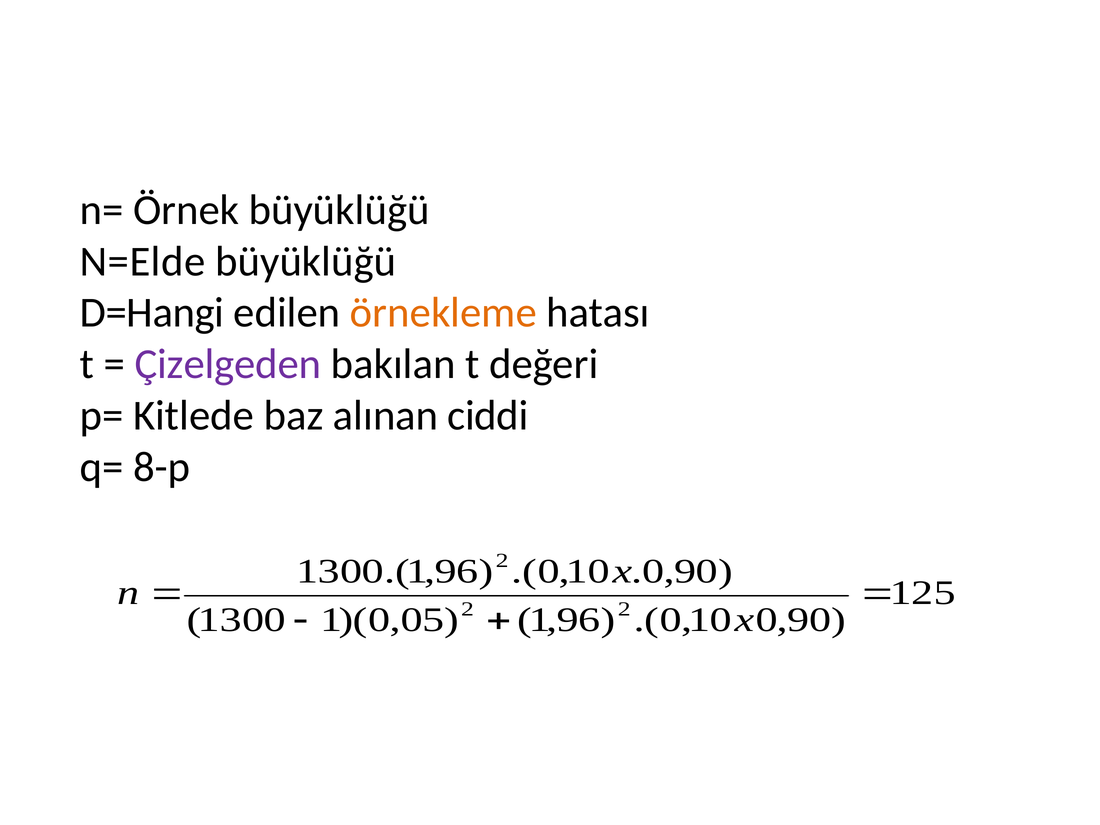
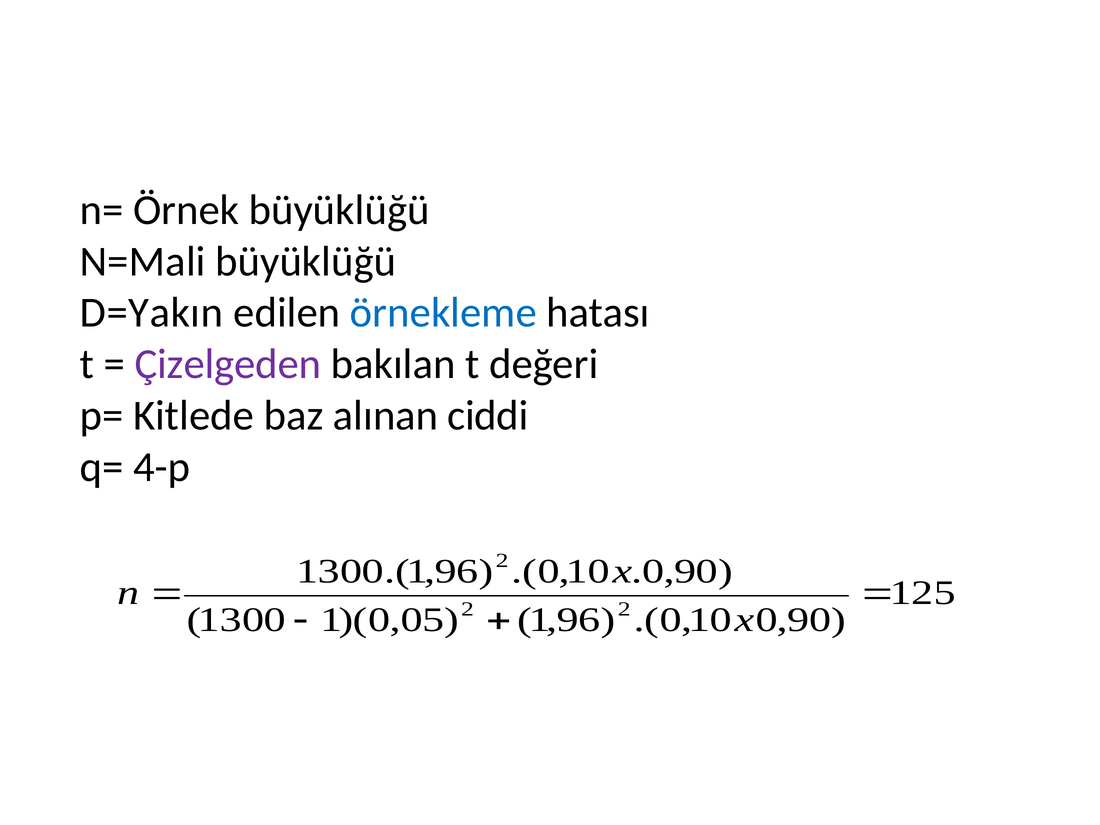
N=Elde: N=Elde -> N=Mali (143, 261)
D=Hangi: D=Hangi -> D=Yakın (152, 313)
örnekleme colour: orange -> blue (443, 313)
8-p: 8-p -> 4-p (162, 467)
